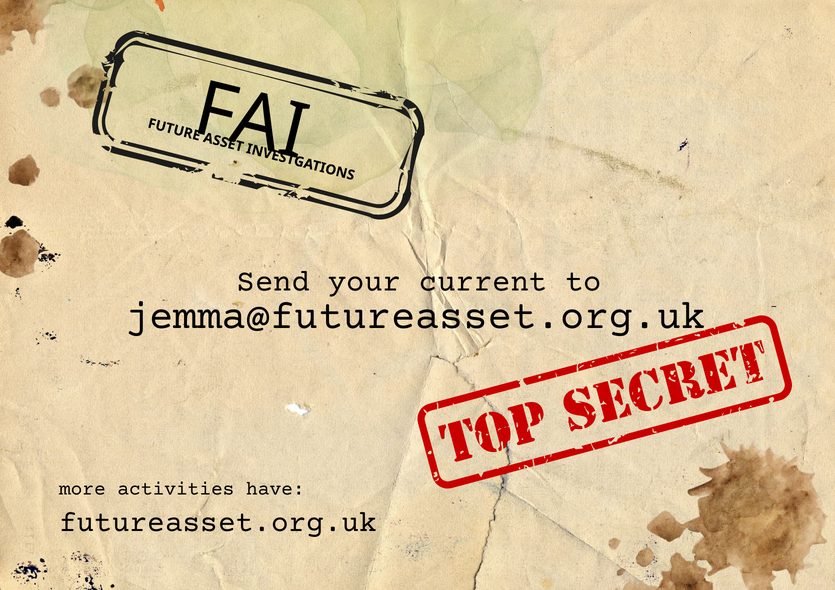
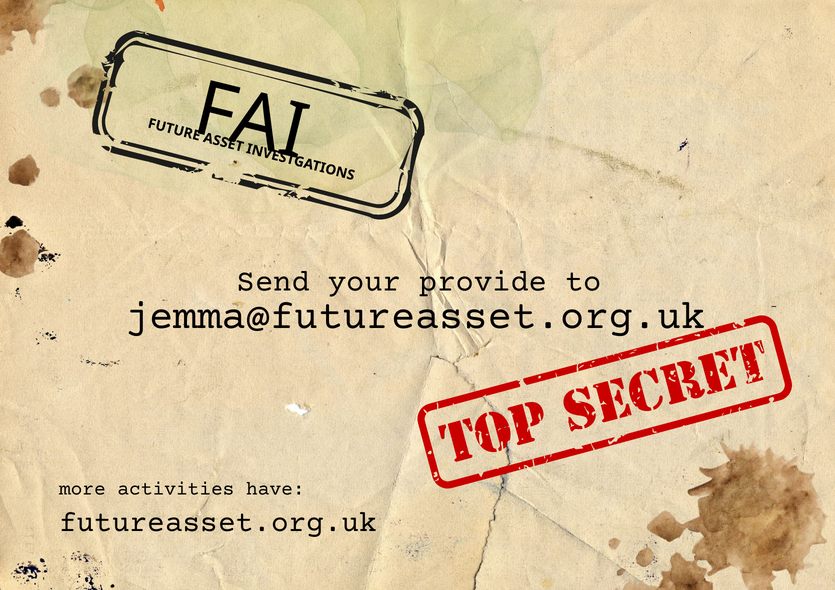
current: current -> provide (483, 281)
